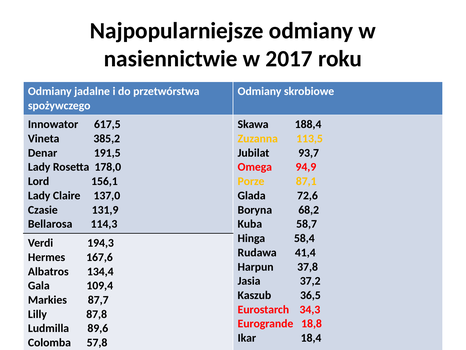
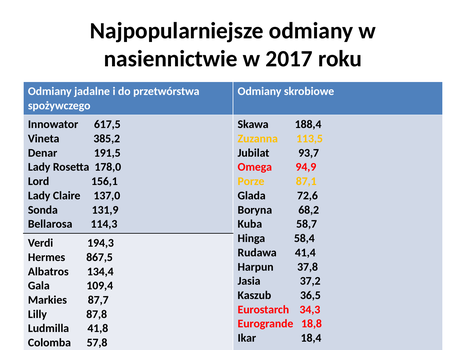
Czasie: Czasie -> Sonda (43, 210)
167,6: 167,6 -> 867,5 (100, 257)
89,6: 89,6 -> 41,8 (98, 328)
